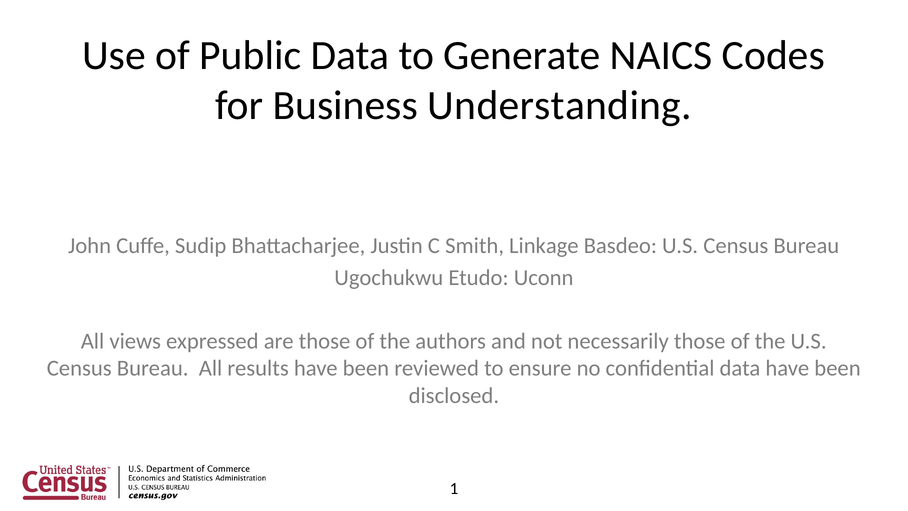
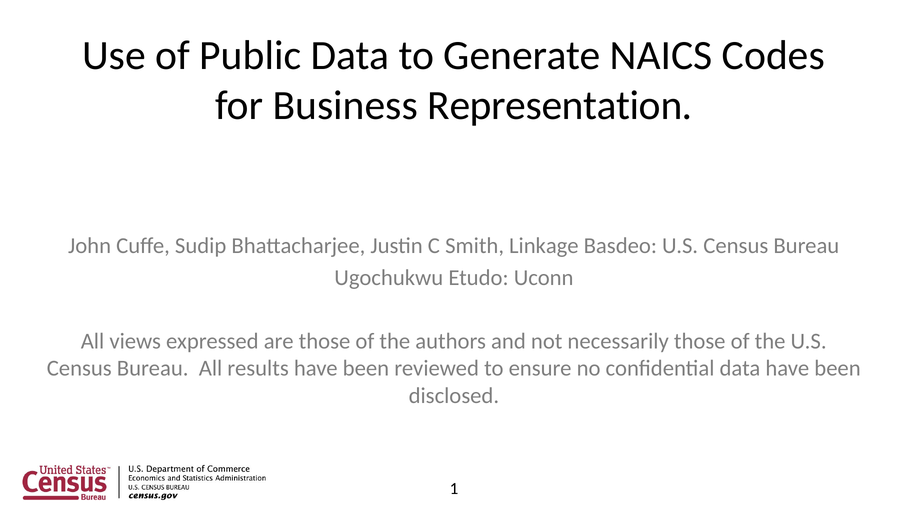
Understanding: Understanding -> Representation (560, 105)
